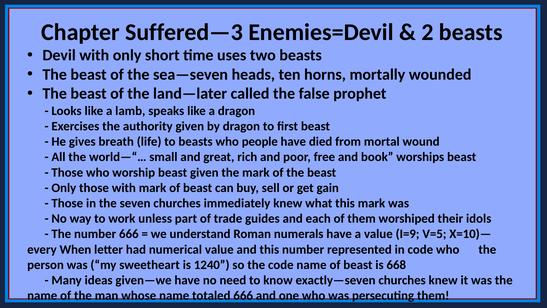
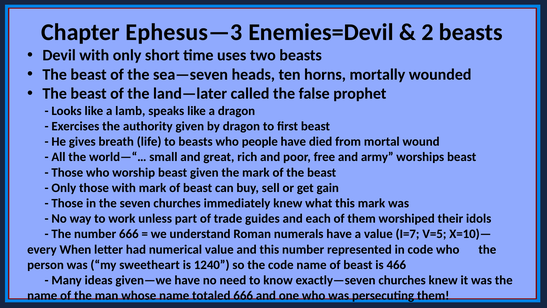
Suffered—3: Suffered—3 -> Ephesus—3 (184, 32)
book: book -> army (377, 157)
I=9: I=9 -> I=7 (408, 234)
668: 668 -> 466 (396, 265)
